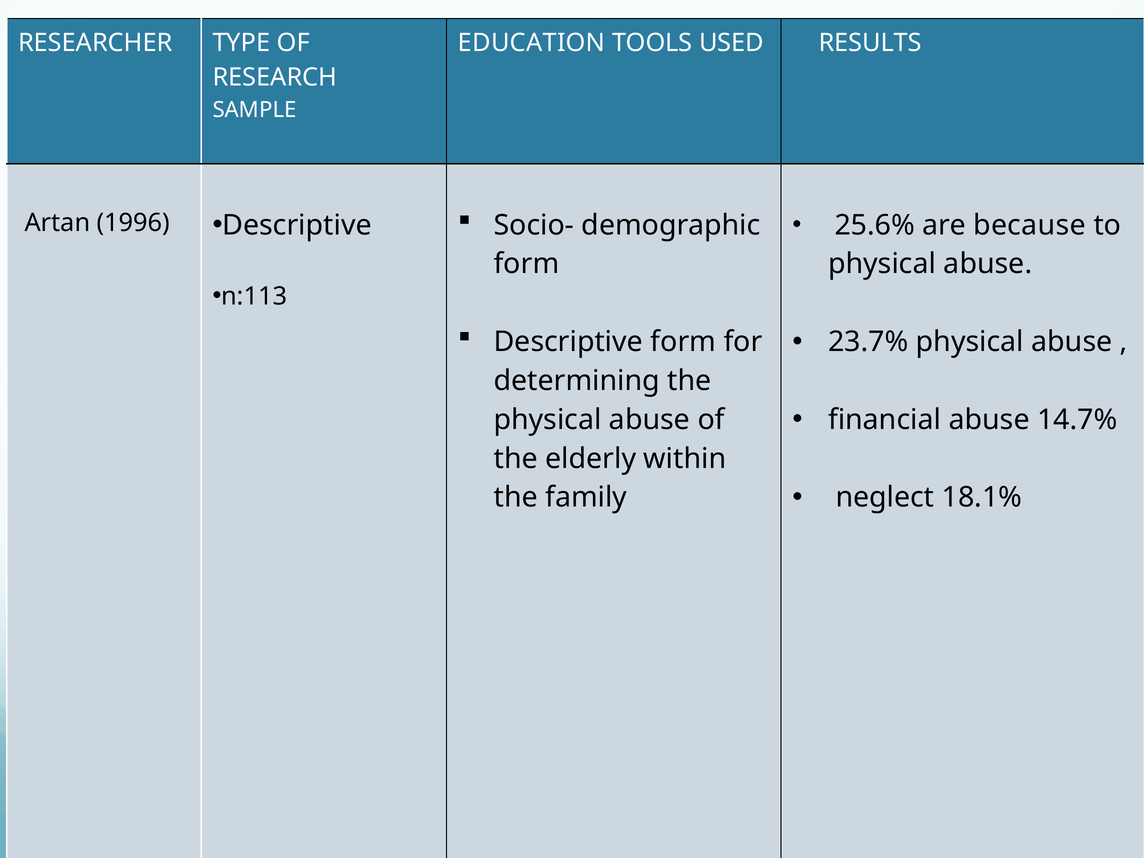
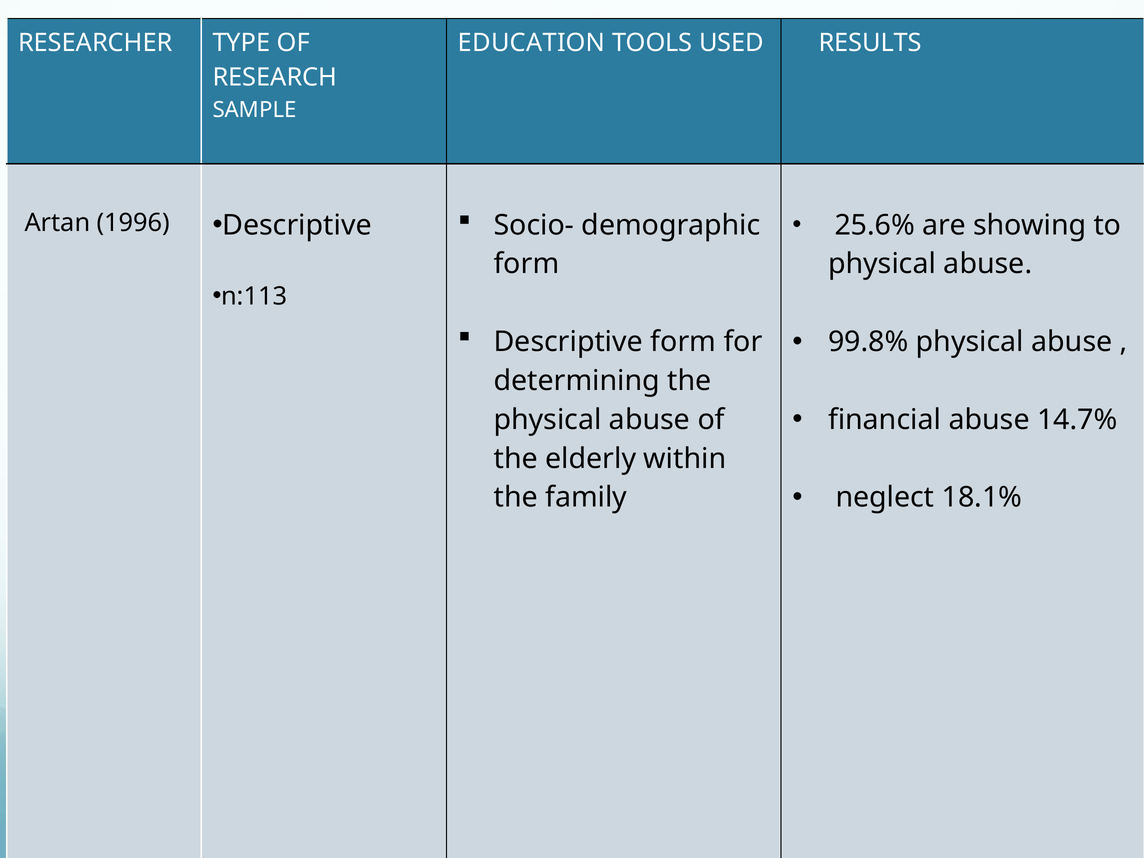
because: because -> showing (1030, 225)
23.7%: 23.7% -> 99.8% (868, 342)
